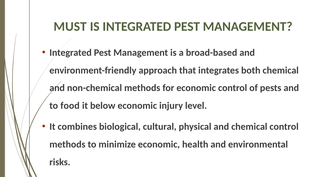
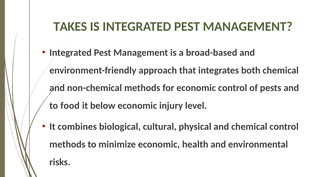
MUST: MUST -> TAKES (70, 27)
